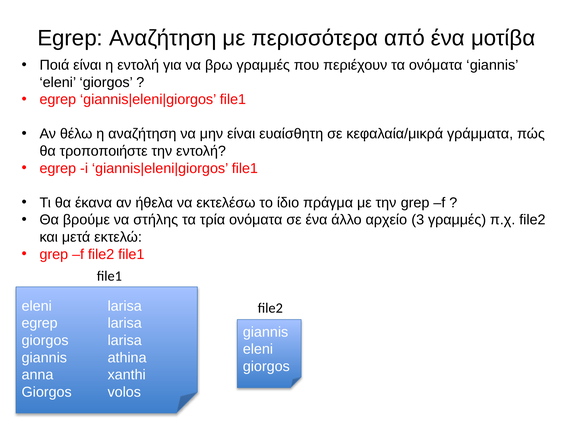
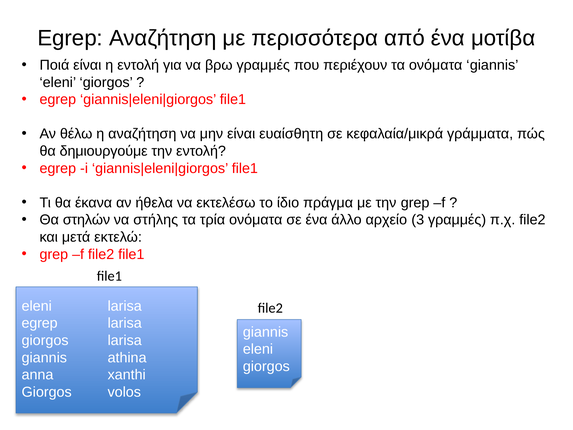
τροποποιήστε: τροποποιήστε -> δημιουργούμε (104, 151)
βρούμε: βρούμε -> στηλών (86, 220)
